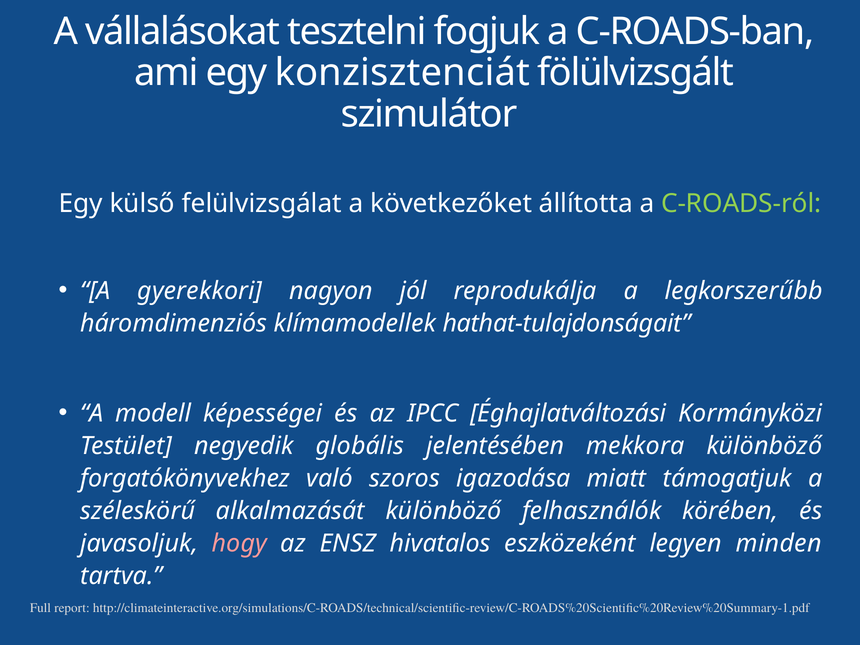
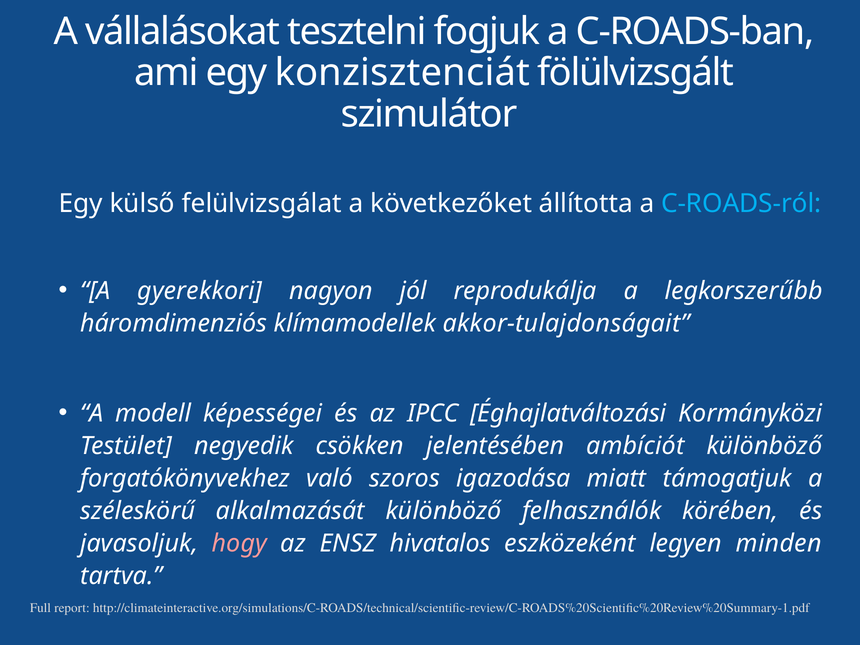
C-ROADS-ról colour: light green -> light blue (741, 204)
hathat-tulajdonságait: hathat-tulajdonságait -> akkor-tulajdonságait (566, 323)
globális: globális -> csökken (360, 446)
mekkora: mekkora -> ambíciót (635, 446)
